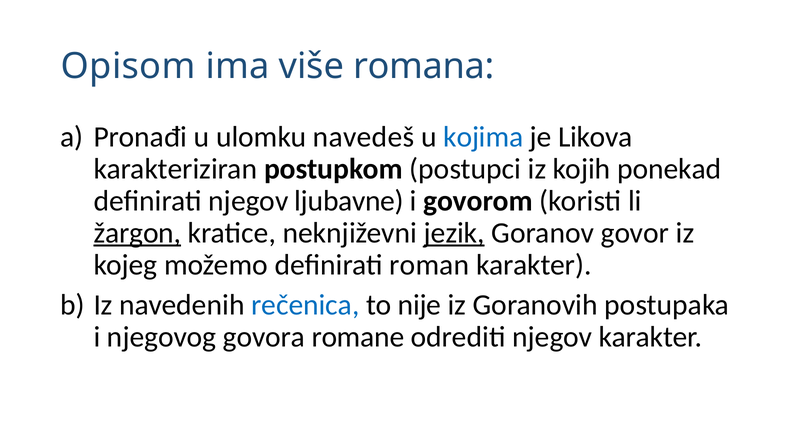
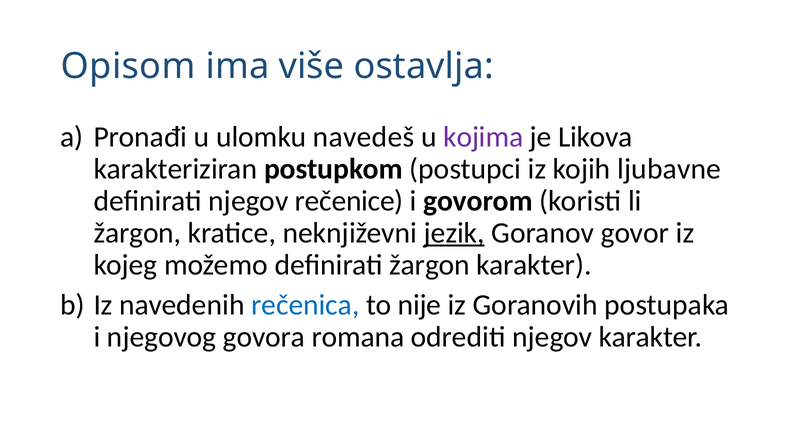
romana: romana -> ostavlja (424, 66)
kojima colour: blue -> purple (483, 137)
ponekad: ponekad -> ljubavne (669, 169)
ljubavne: ljubavne -> rečenice (349, 201)
žargon underline: present -> none (137, 233)
definirati roman: roman -> žargon (430, 265)
romane: romane -> romana (358, 337)
